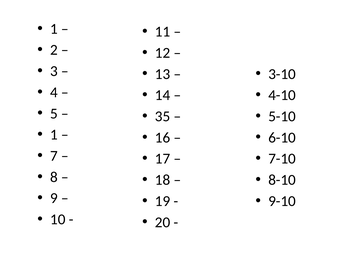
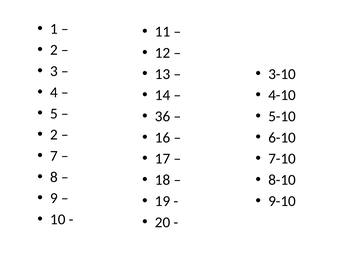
35: 35 -> 36 (163, 116)
1: 1 -> 2 (54, 135)
